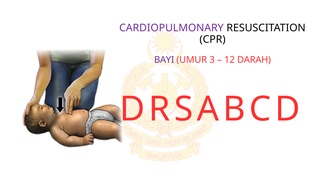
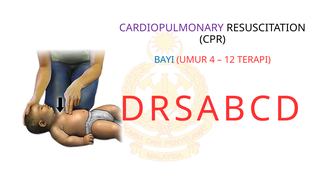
BAYI colour: purple -> blue (164, 60)
3: 3 -> 4 (212, 60)
DARAH: DARAH -> TERAPI (254, 60)
